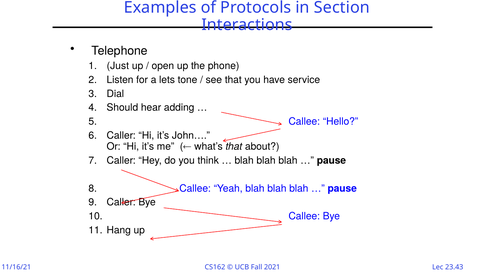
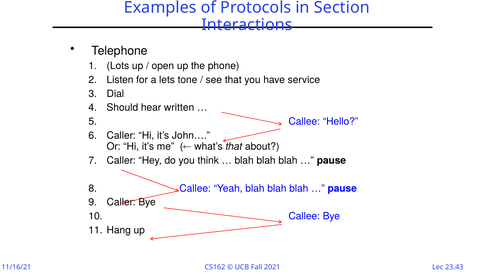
Just: Just -> Lots (118, 66)
adding: adding -> written (179, 108)
